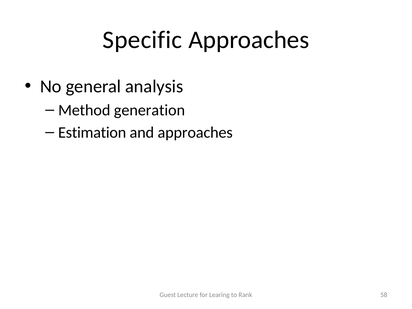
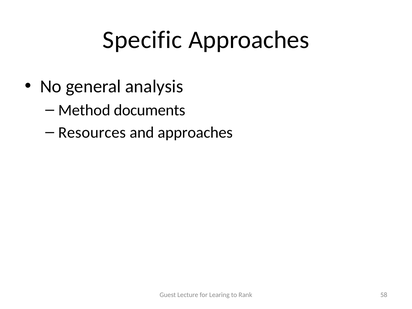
generation: generation -> documents (150, 110)
Estimation: Estimation -> Resources (92, 133)
